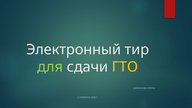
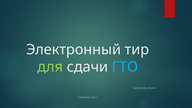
ГТО colour: yellow -> light blue (125, 67)
